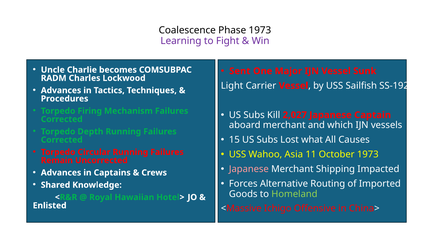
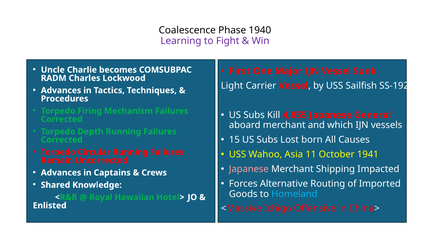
Phase 1973: 1973 -> 1940 (260, 30)
Sent: Sent -> First (240, 71)
2,027: 2,027 -> 4,855 (295, 115)
Captain: Captain -> General (373, 115)
what: what -> born (312, 140)
October 1973: 1973 -> 1941 (368, 154)
Homeland colour: light green -> light blue (294, 194)
